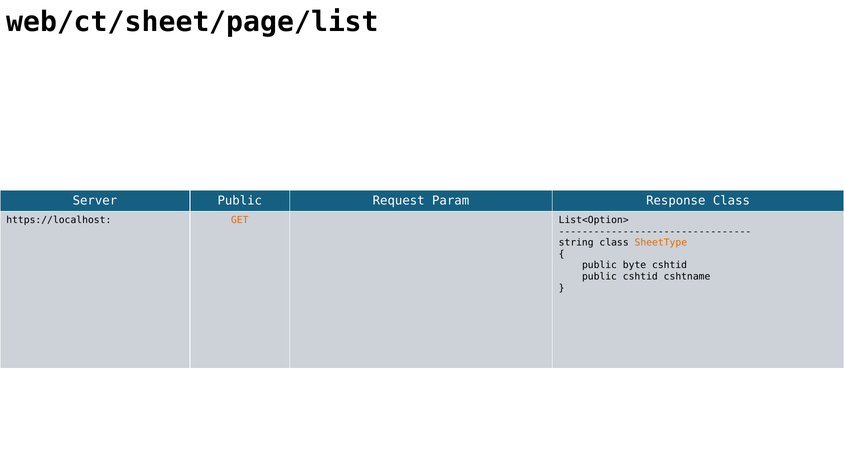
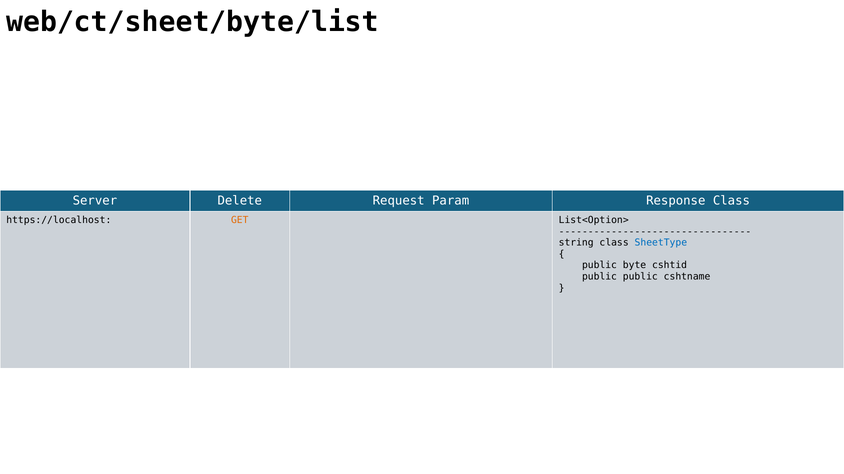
web/ct/sheet/page/list: web/ct/sheet/page/list -> web/ct/sheet/byte/list (193, 22)
Server Public: Public -> Delete (240, 201)
SheetType colour: orange -> blue (661, 243)
public cshtid: cshtid -> public (640, 277)
